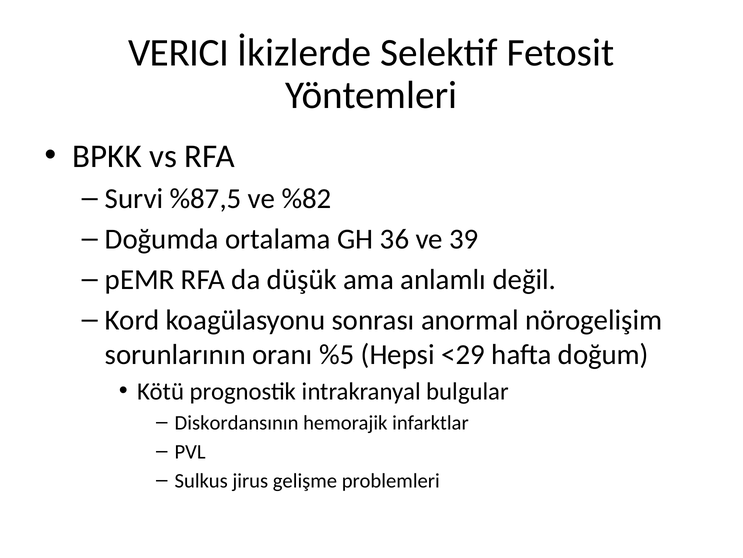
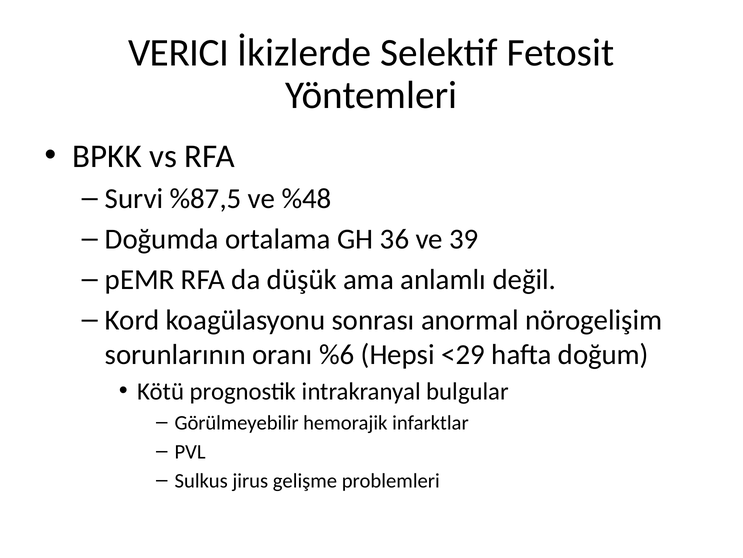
%82: %82 -> %48 (307, 199)
%5: %5 -> %6 (337, 354)
Diskordansının: Diskordansının -> Görülmeyebilir (237, 422)
